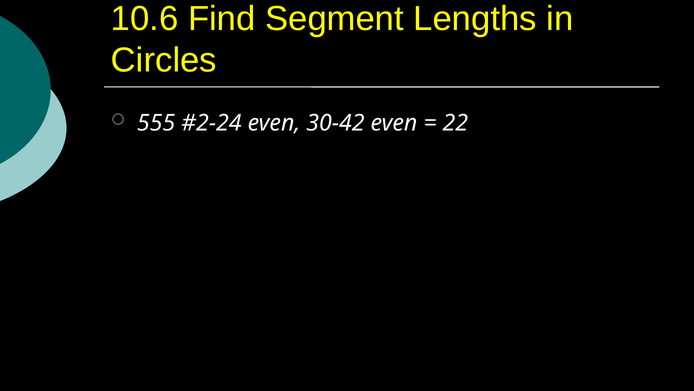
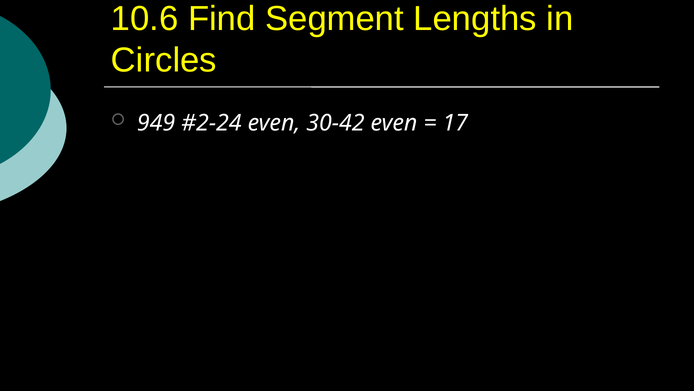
555: 555 -> 949 (156, 123)
22: 22 -> 17 (455, 123)
